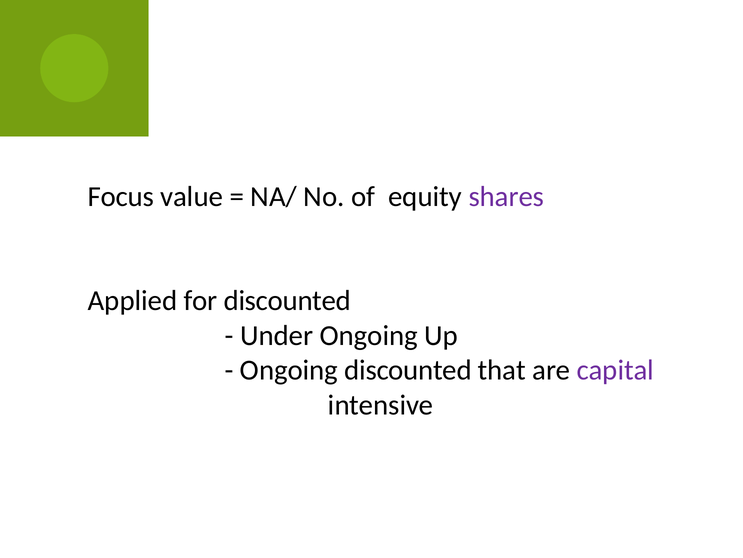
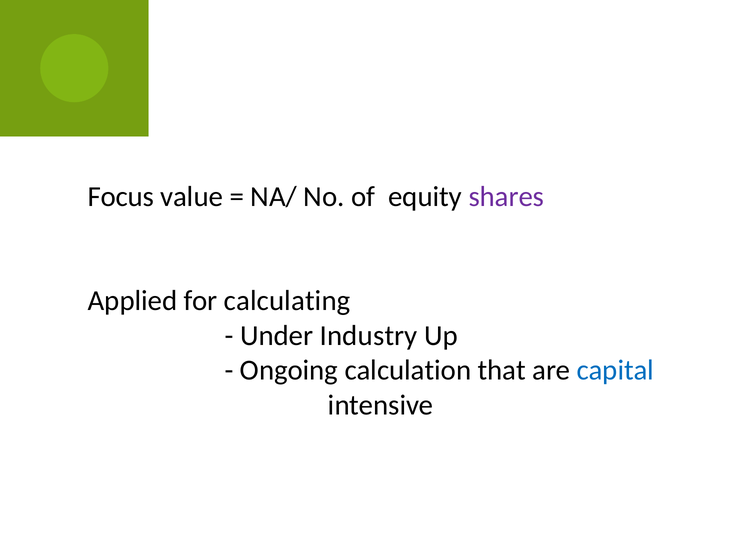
for discounted: discounted -> calculating (287, 300)
Under Ongoing: Ongoing -> Industry (369, 335)
Ongoing discounted: discounted -> calculation (408, 370)
capital colour: purple -> blue (615, 370)
